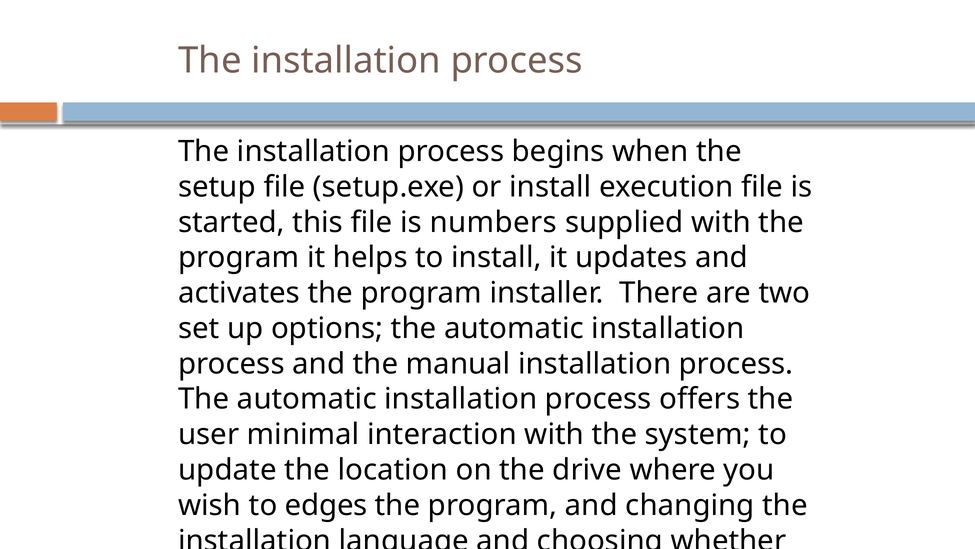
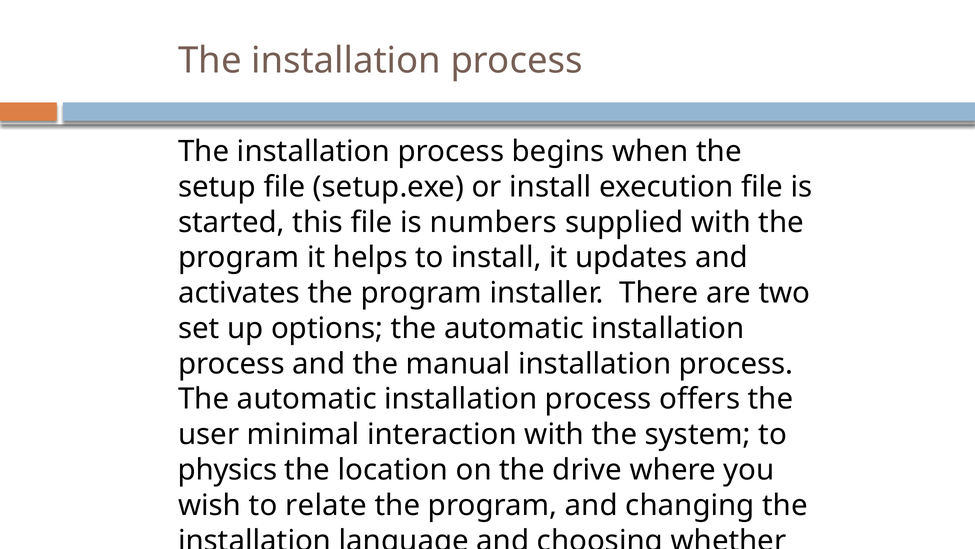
update: update -> physics (228, 470)
edges: edges -> relate (326, 505)
